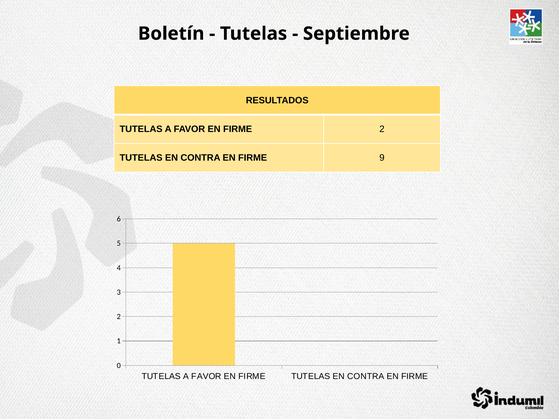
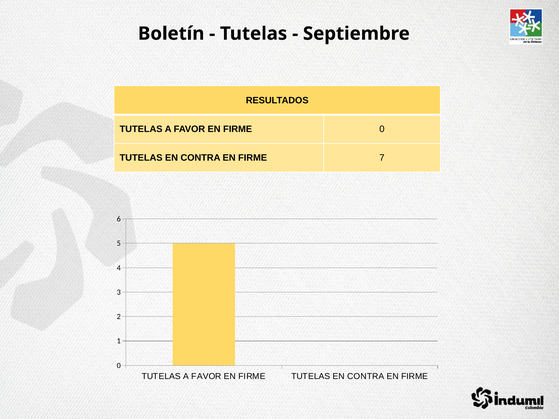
FAVOR EN FIRME 2: 2 -> 0 (382, 129)
9: 9 -> 7 (382, 158)
